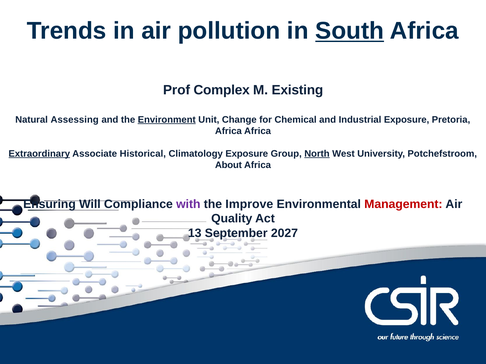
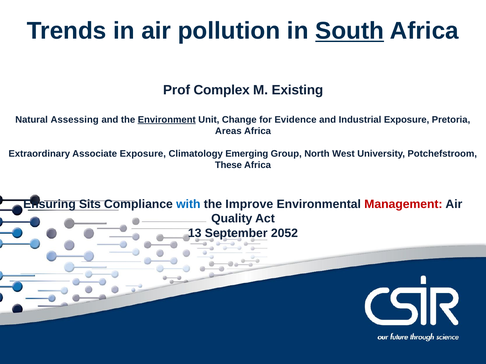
Chemical: Chemical -> Evidence (296, 120)
Africa: Africa -> Areas (228, 131)
Extraordinary underline: present -> none (39, 154)
Associate Historical: Historical -> Exposure (143, 154)
Climatology Exposure: Exposure -> Emerging (247, 154)
North underline: present -> none (317, 154)
About: About -> These (228, 165)
Will: Will -> Sits (90, 204)
with colour: purple -> blue (188, 204)
2027: 2027 -> 2052 (284, 233)
